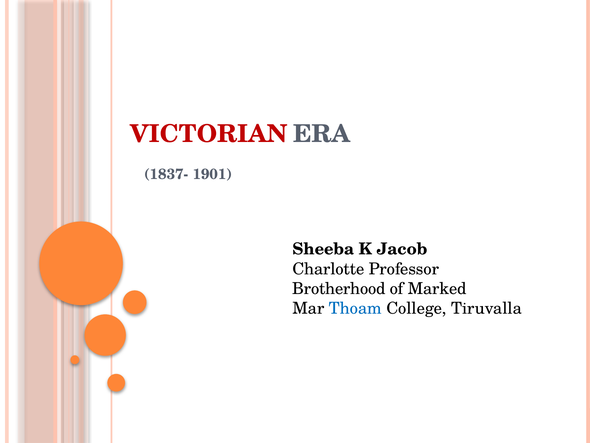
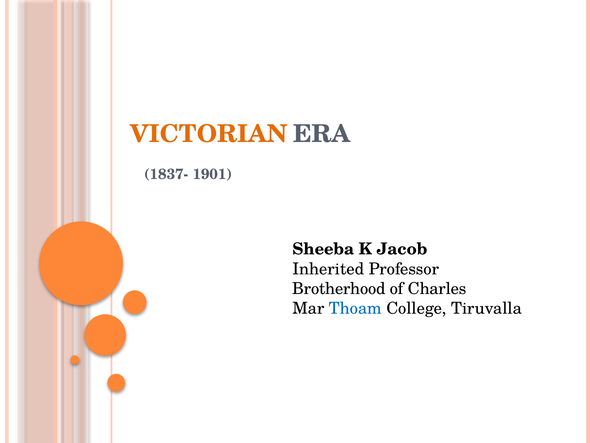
VICTORIAN colour: red -> orange (209, 134)
Charlotte: Charlotte -> Inherited (328, 269)
Marked: Marked -> Charles (437, 288)
